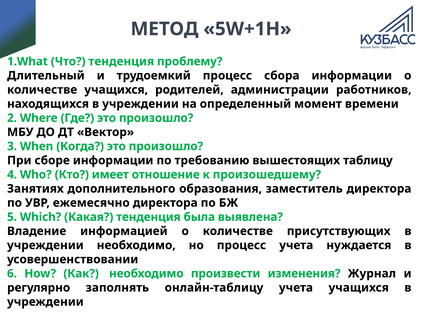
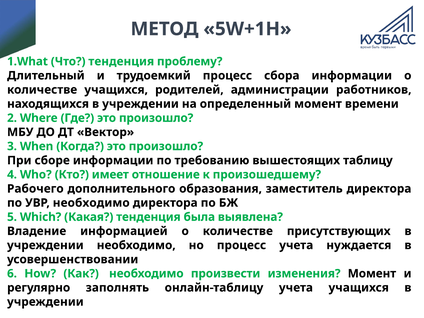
Занятиях: Занятиях -> Рабочего (35, 189)
УВР ежемесячно: ежемесячно -> необходимо (91, 203)
изменения Журнал: Журнал -> Момент (372, 274)
